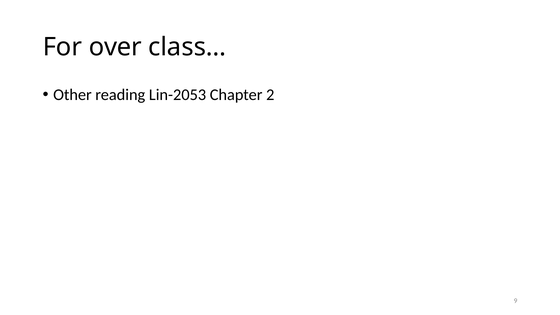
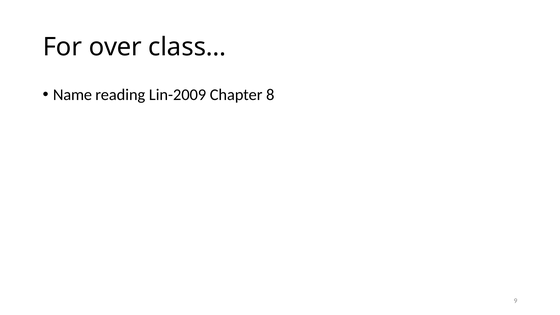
Other: Other -> Name (73, 95)
Lin-2053: Lin-2053 -> Lin-2009 (178, 95)
2: 2 -> 8 (270, 95)
